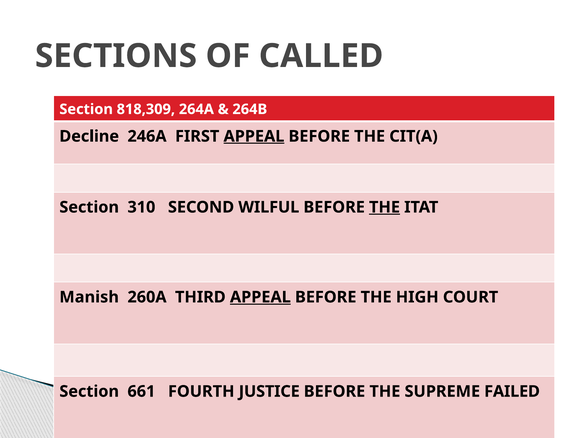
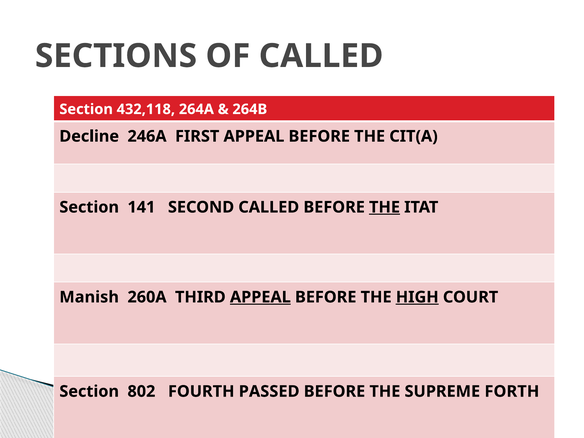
818,309: 818,309 -> 432,118 (146, 109)
APPEAL underline: present -> none (254, 136)
310: 310 -> 141 (141, 207)
SECOND WILFUL: WILFUL -> CALLED (269, 207)
HIGH underline: none -> present (417, 297)
661: 661 -> 802 (141, 391)
JUSTICE: JUSTICE -> PASSED (269, 391)
FAILED: FAILED -> FORTH (512, 391)
